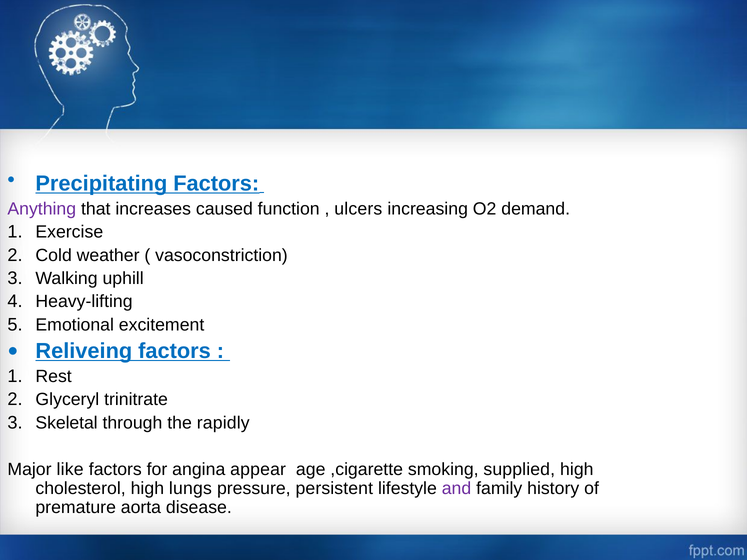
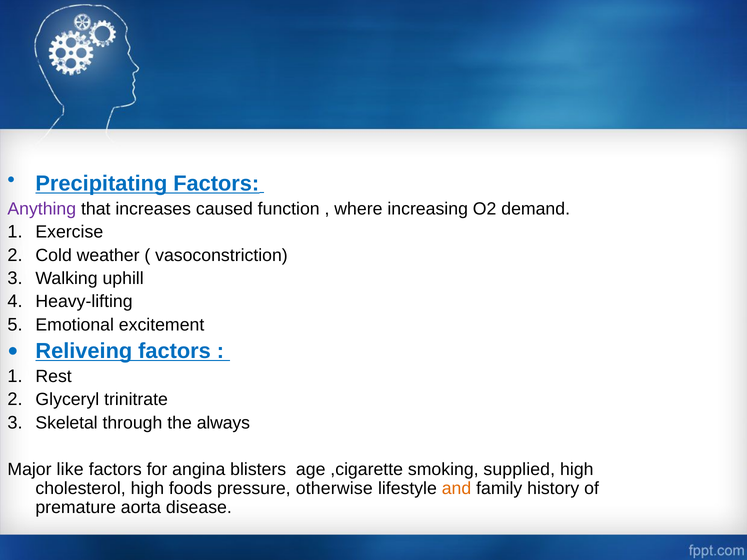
ulcers: ulcers -> where (358, 209)
rapidly: rapidly -> always (223, 423)
appear: appear -> blisters (258, 469)
lungs: lungs -> foods (190, 488)
persistent: persistent -> otherwise (334, 488)
and colour: purple -> orange (457, 488)
